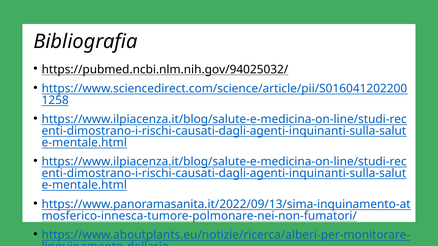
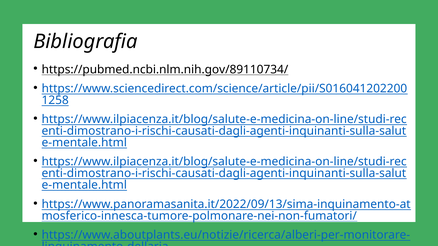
https://pubmed.ncbi.nlm.nih.gov/94025032/: https://pubmed.ncbi.nlm.nih.gov/94025032/ -> https://pubmed.ncbi.nlm.nih.gov/89110734/ (165, 70)
